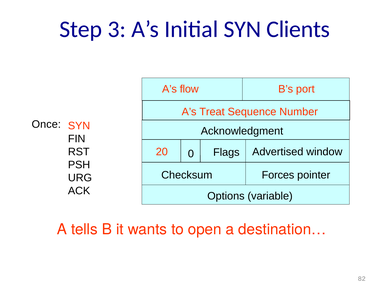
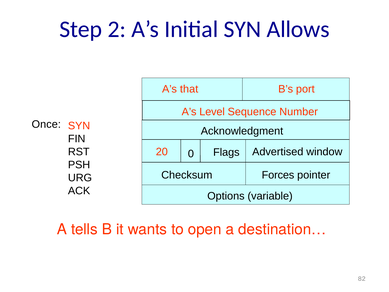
3: 3 -> 2 (117, 29)
Clients: Clients -> Allows (298, 29)
flow: flow -> that (189, 89)
Treat: Treat -> Level (212, 112)
